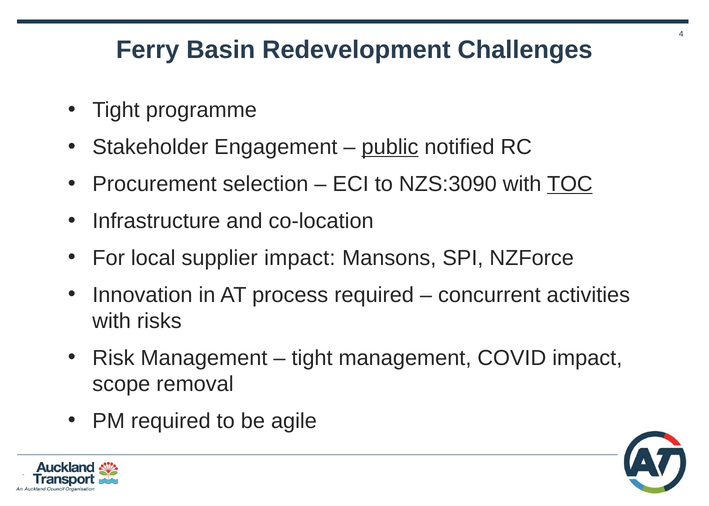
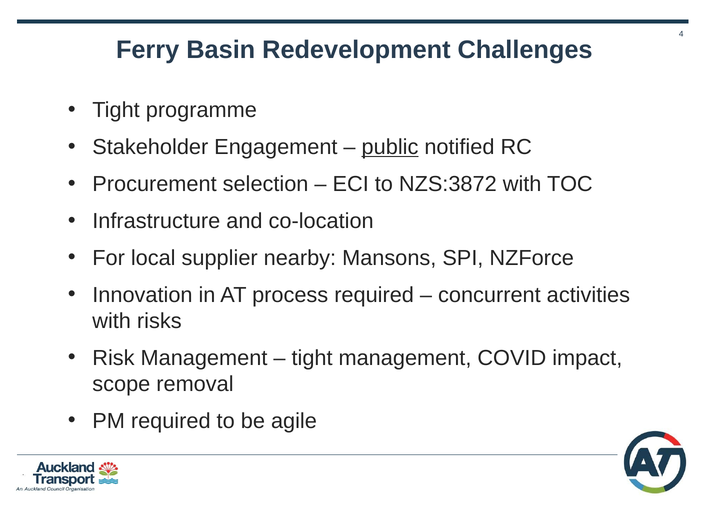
NZS:3090: NZS:3090 -> NZS:3872 (448, 184)
TOC underline: present -> none (570, 184)
supplier impact: impact -> nearby (300, 258)
